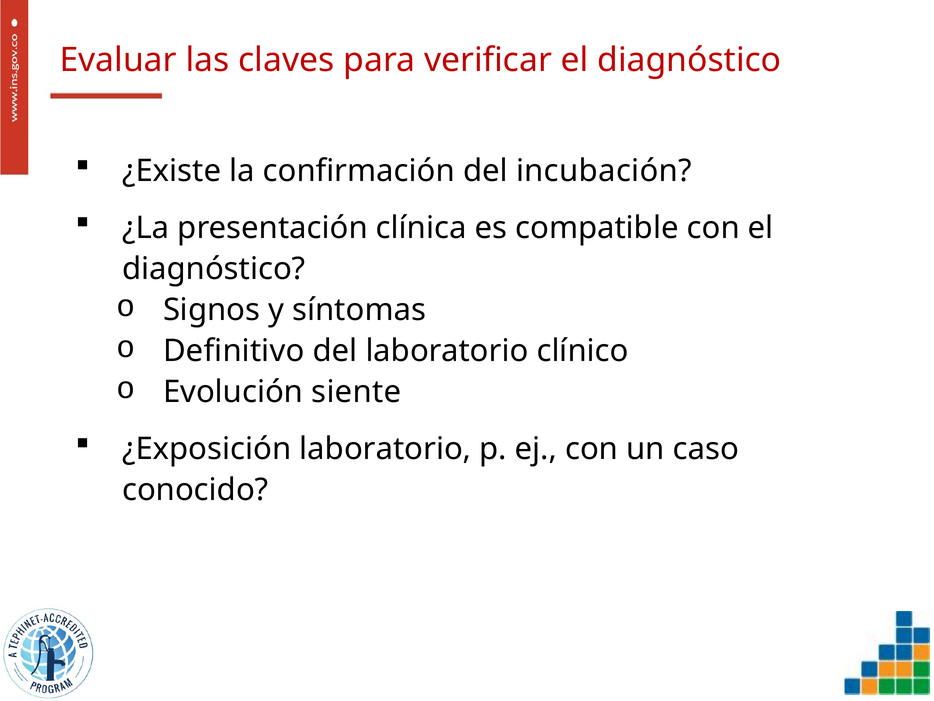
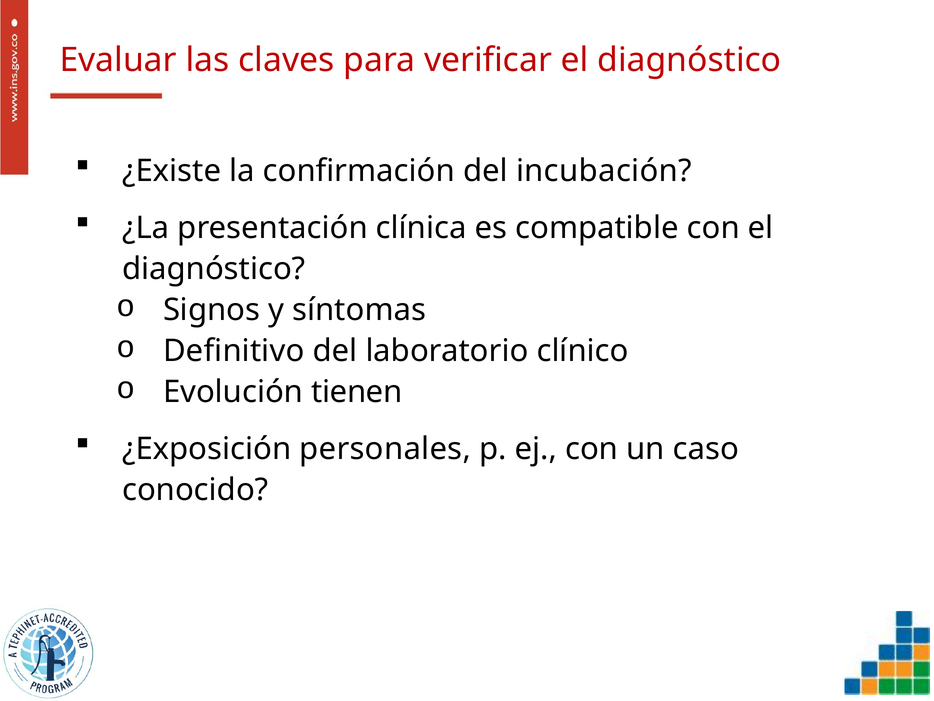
siente: siente -> tienen (357, 392)
¿Exposición laboratorio: laboratorio -> personales (385, 449)
